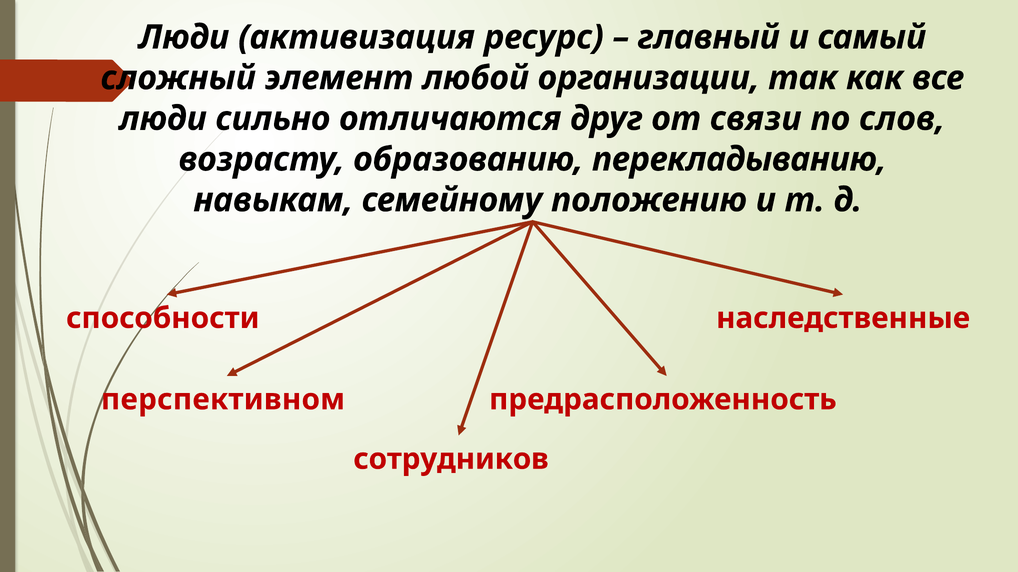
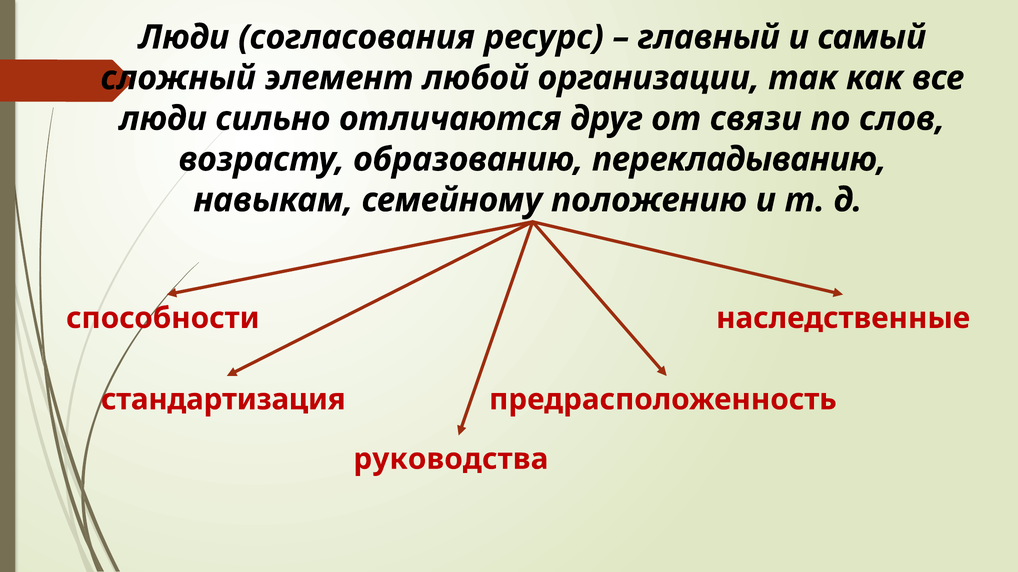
активизация: активизация -> согласования (356, 37)
перспективном: перспективном -> стандартизация (223, 400)
сотрудников: сотрудников -> руководства (451, 460)
